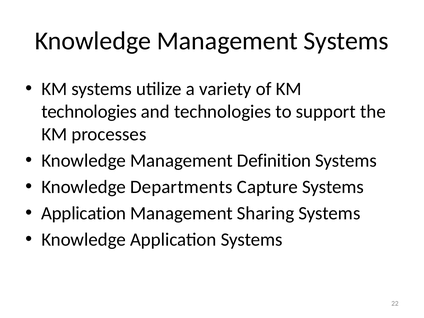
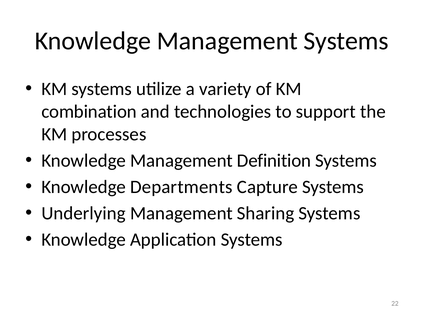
technologies: technologies -> combination (89, 112)
Application: Application -> Underlying (84, 213)
